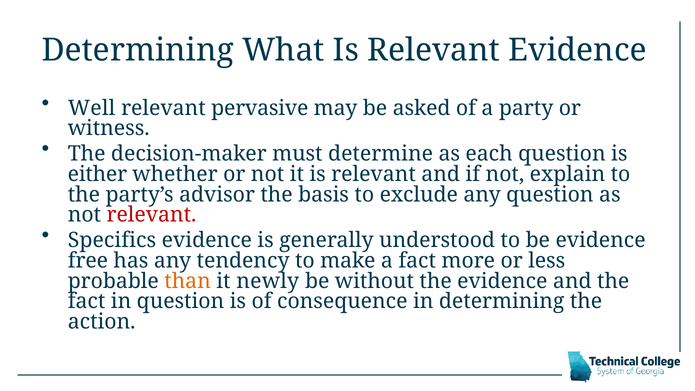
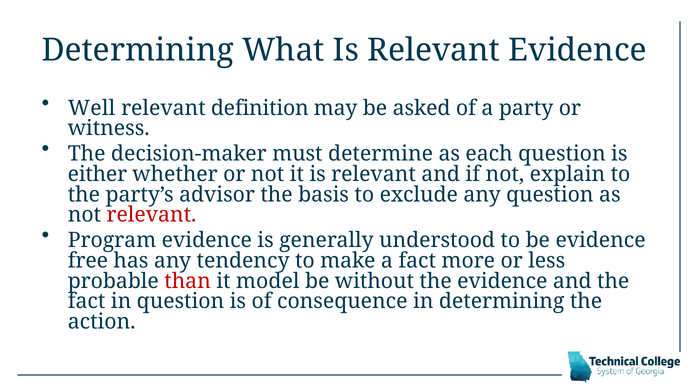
pervasive: pervasive -> definition (260, 108)
Specifics: Specifics -> Program (112, 240)
than colour: orange -> red (188, 281)
newly: newly -> model (268, 281)
